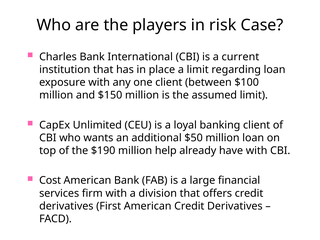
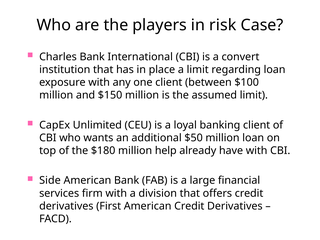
current: current -> convert (240, 57)
$190: $190 -> $180 (103, 151)
Cost: Cost -> Side (50, 180)
